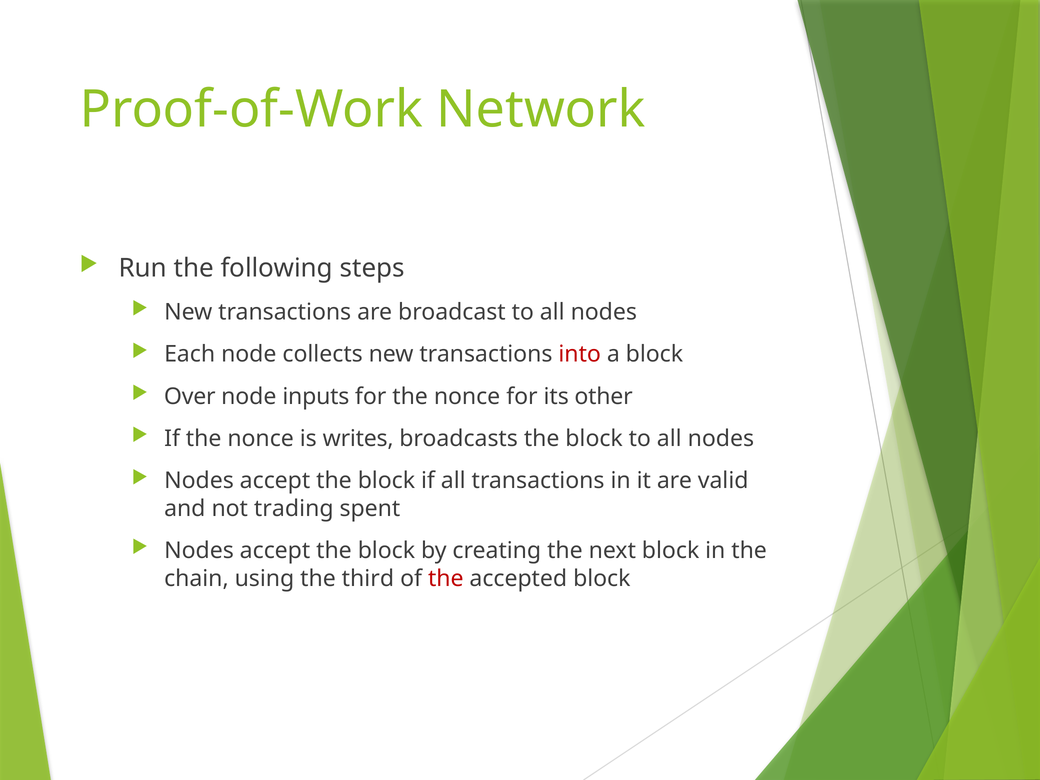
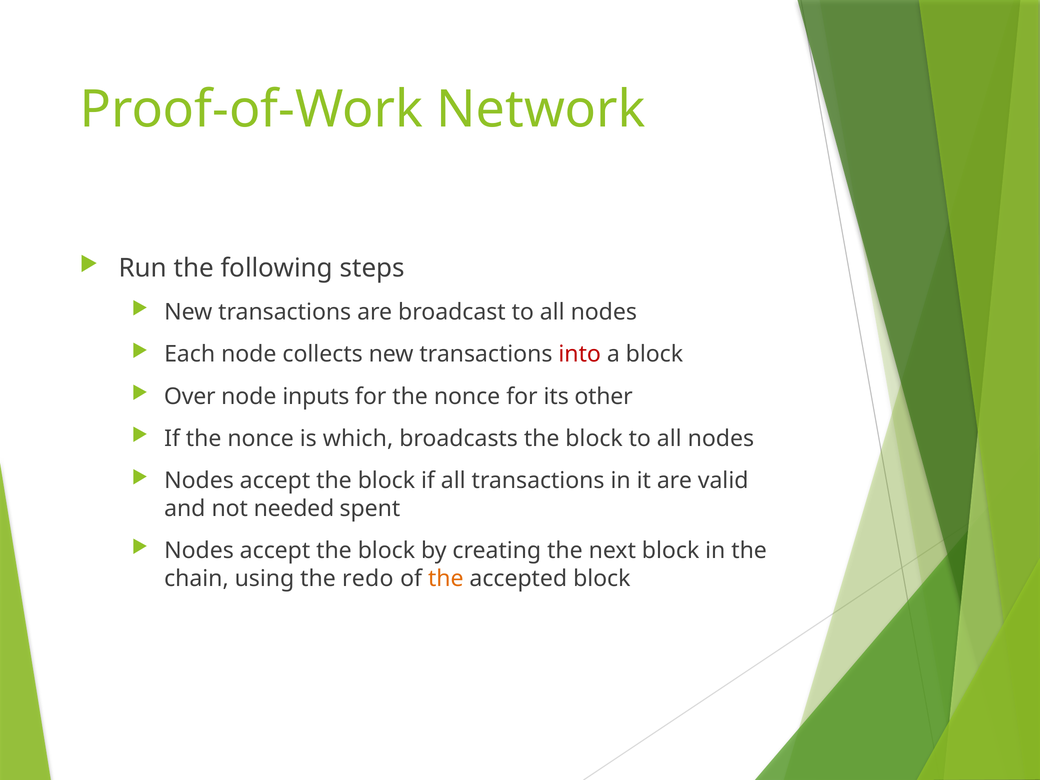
writes: writes -> which (358, 439)
trading: trading -> needed (294, 508)
third: third -> redo (368, 578)
the colour: red -> orange (446, 578)
